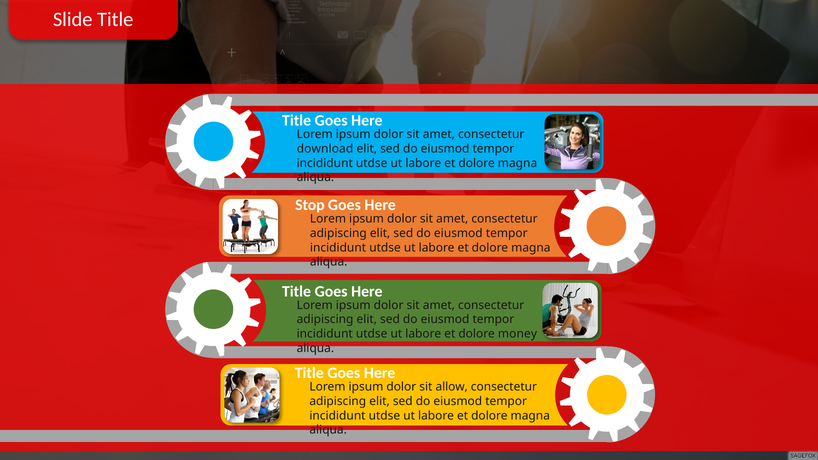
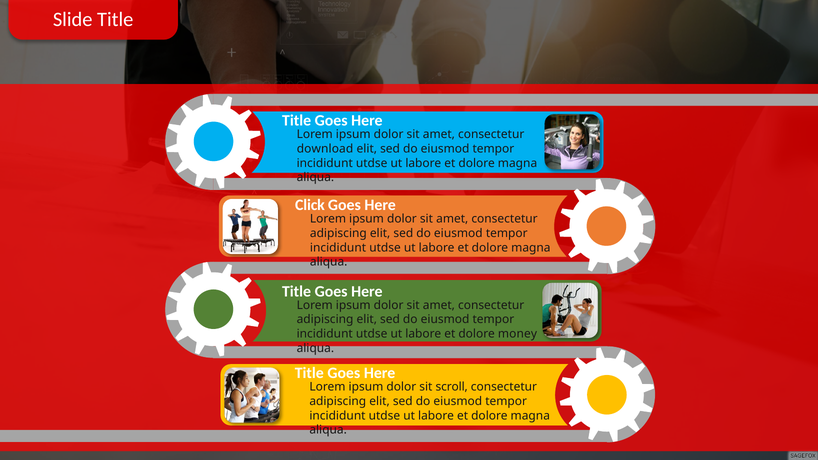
Stop: Stop -> Click (310, 205)
allow: allow -> scroll (452, 387)
